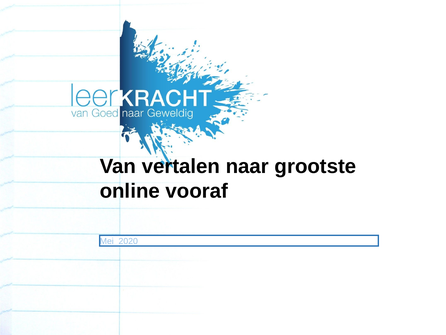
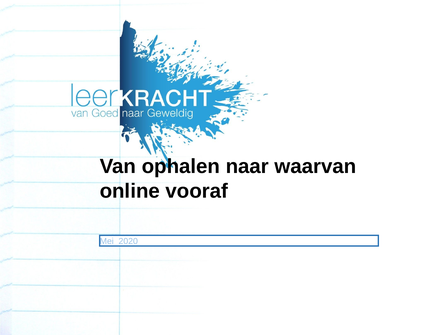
vertalen: vertalen -> ophalen (181, 166)
grootste: grootste -> waarvan (315, 166)
